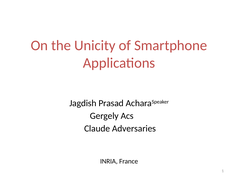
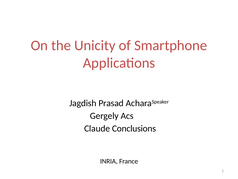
Adversaries: Adversaries -> Conclusions (134, 128)
